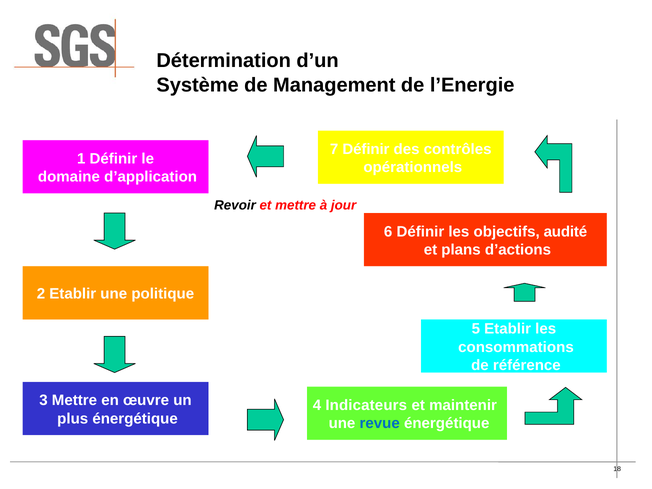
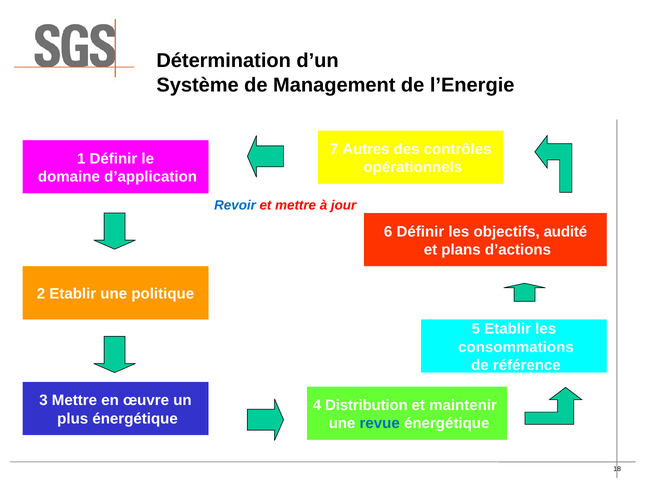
7 Définir: Définir -> Autres (366, 149)
Revoir colour: black -> blue (235, 205)
Indicateurs: Indicateurs -> Distribution (366, 405)
